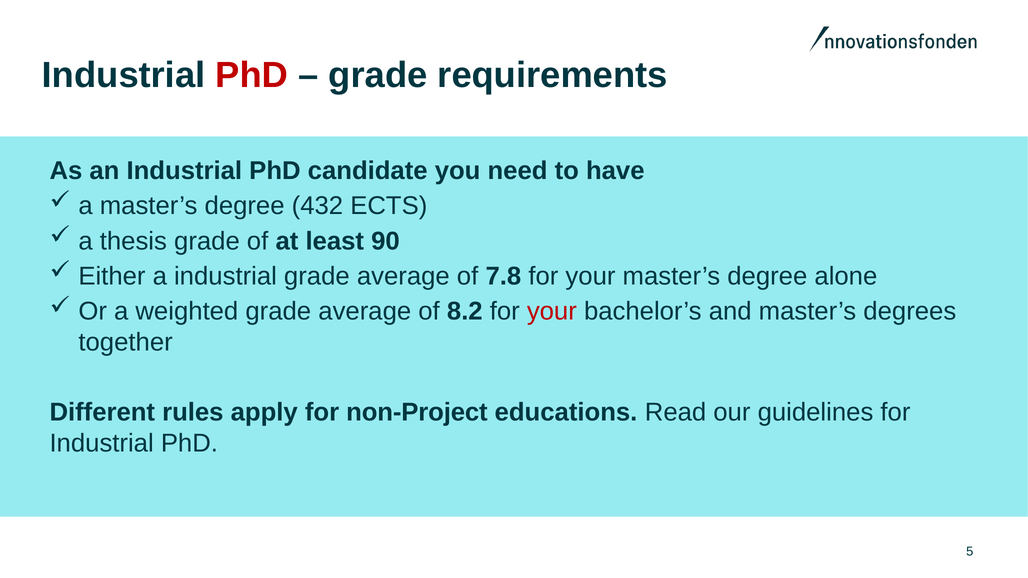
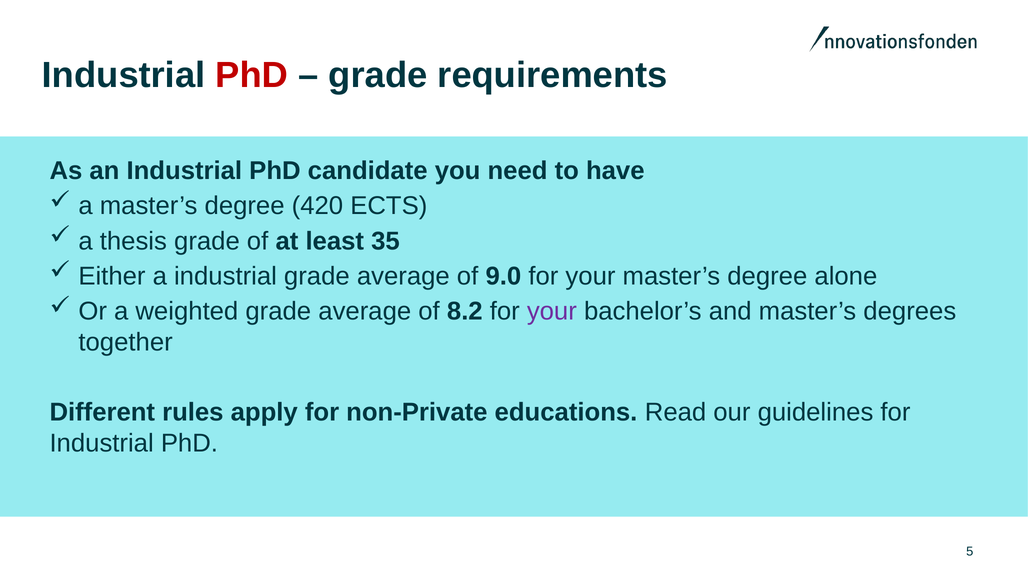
432: 432 -> 420 (317, 206)
90: 90 -> 35 (385, 241)
7.8: 7.8 -> 9.0 (503, 276)
your colour: red -> purple (552, 311)
non-Project: non-Project -> non-Private (417, 412)
